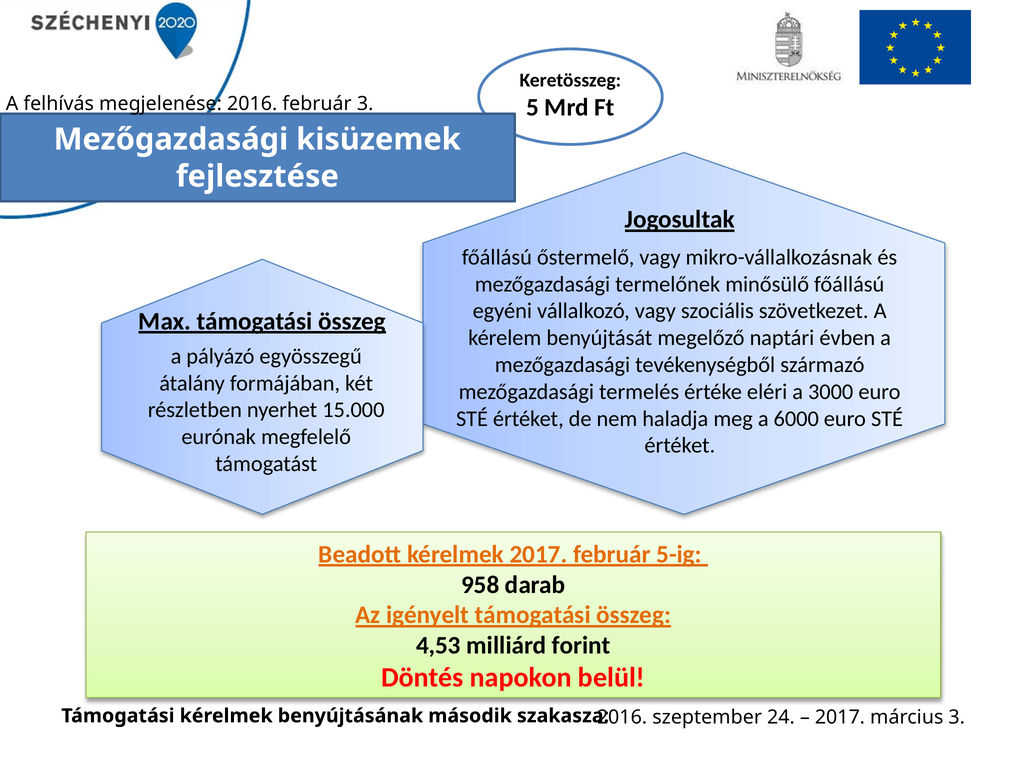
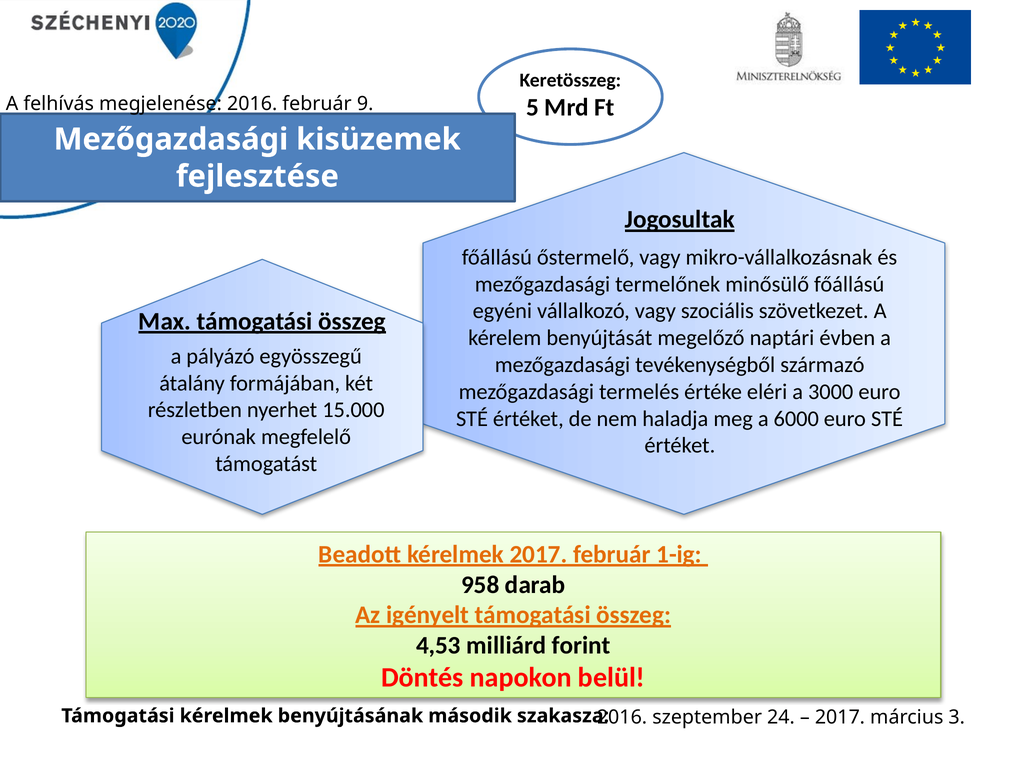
február 3: 3 -> 9 (365, 104)
5-ig: 5-ig -> 1-ig (679, 554)
